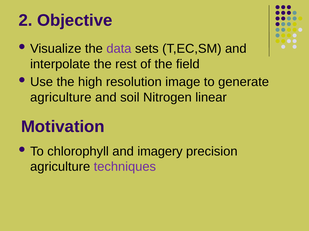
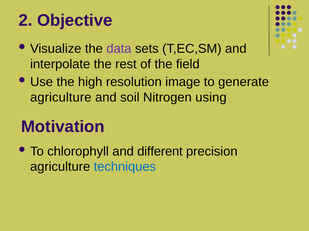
linear: linear -> using (211, 98)
imagery: imagery -> different (160, 152)
techniques colour: purple -> blue (125, 167)
